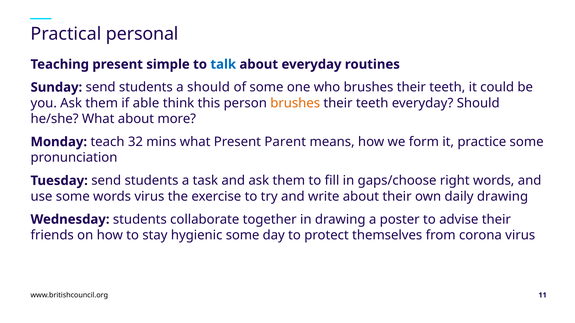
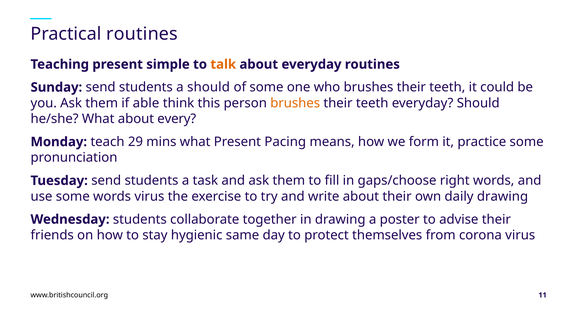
Practical personal: personal -> routines (142, 34)
talk colour: blue -> orange (223, 64)
more: more -> every (177, 119)
32: 32 -> 29 (135, 142)
Parent: Parent -> Pacing (285, 142)
hygienic some: some -> same (243, 235)
